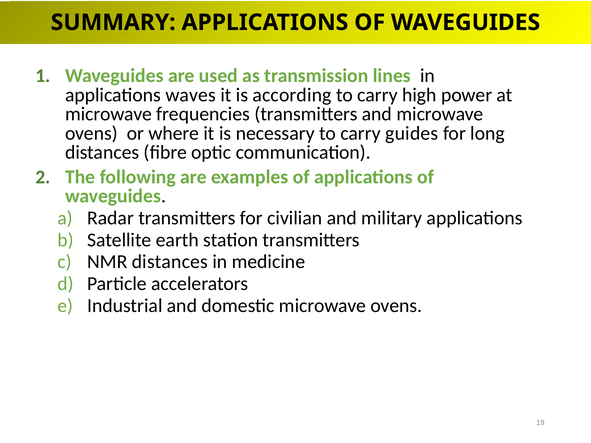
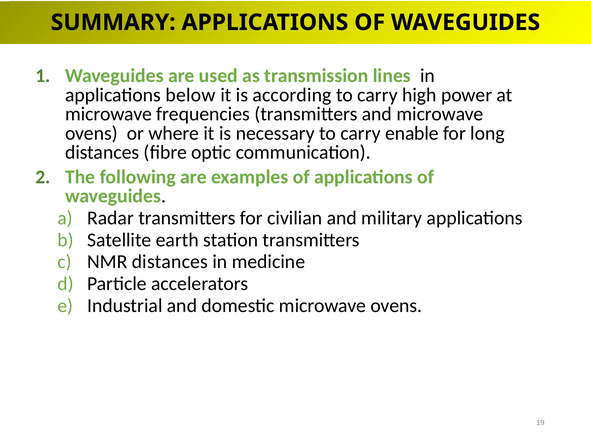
waves: waves -> below (191, 95)
guides: guides -> enable (412, 133)
